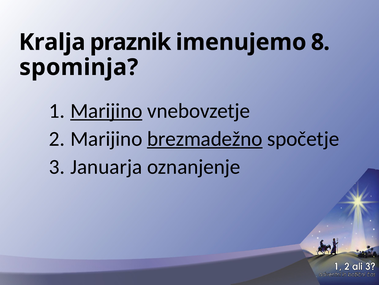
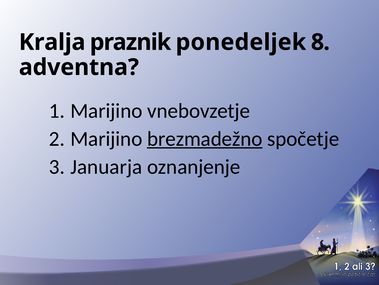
imenujemo: imenujemo -> ponedeljek (241, 42)
spominja: spominja -> adventna (79, 67)
Marijino underline: present -> none (106, 111)
